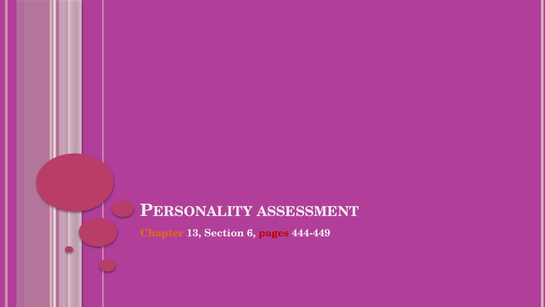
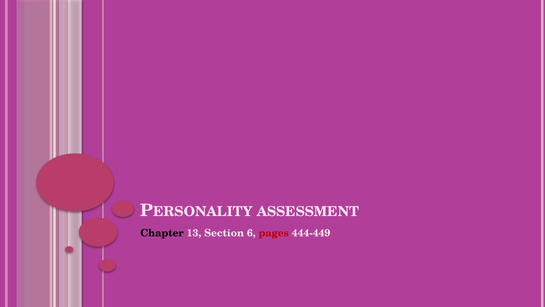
Chapter colour: orange -> black (162, 233)
